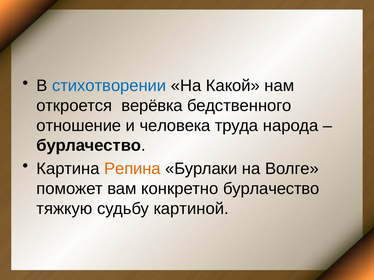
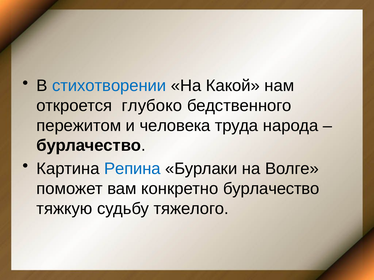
верёвка: верёвка -> глубоко (152, 106)
отношение: отношение -> пережитом (79, 126)
Репина colour: orange -> blue (132, 169)
картиной: картиной -> тяжелого (191, 209)
